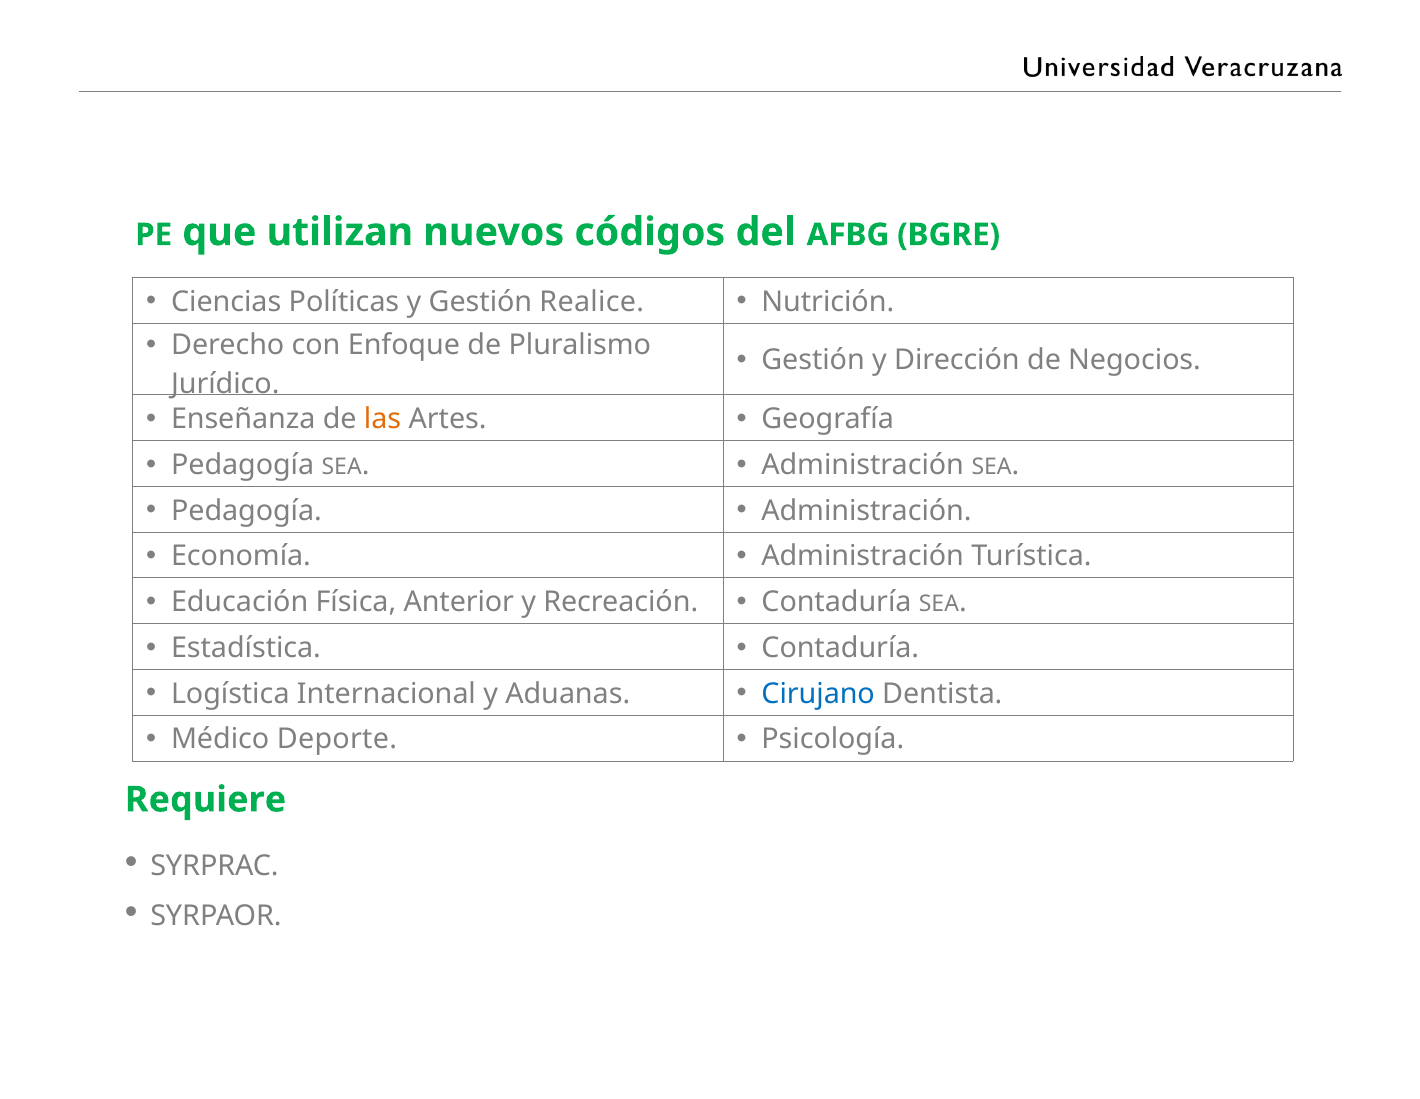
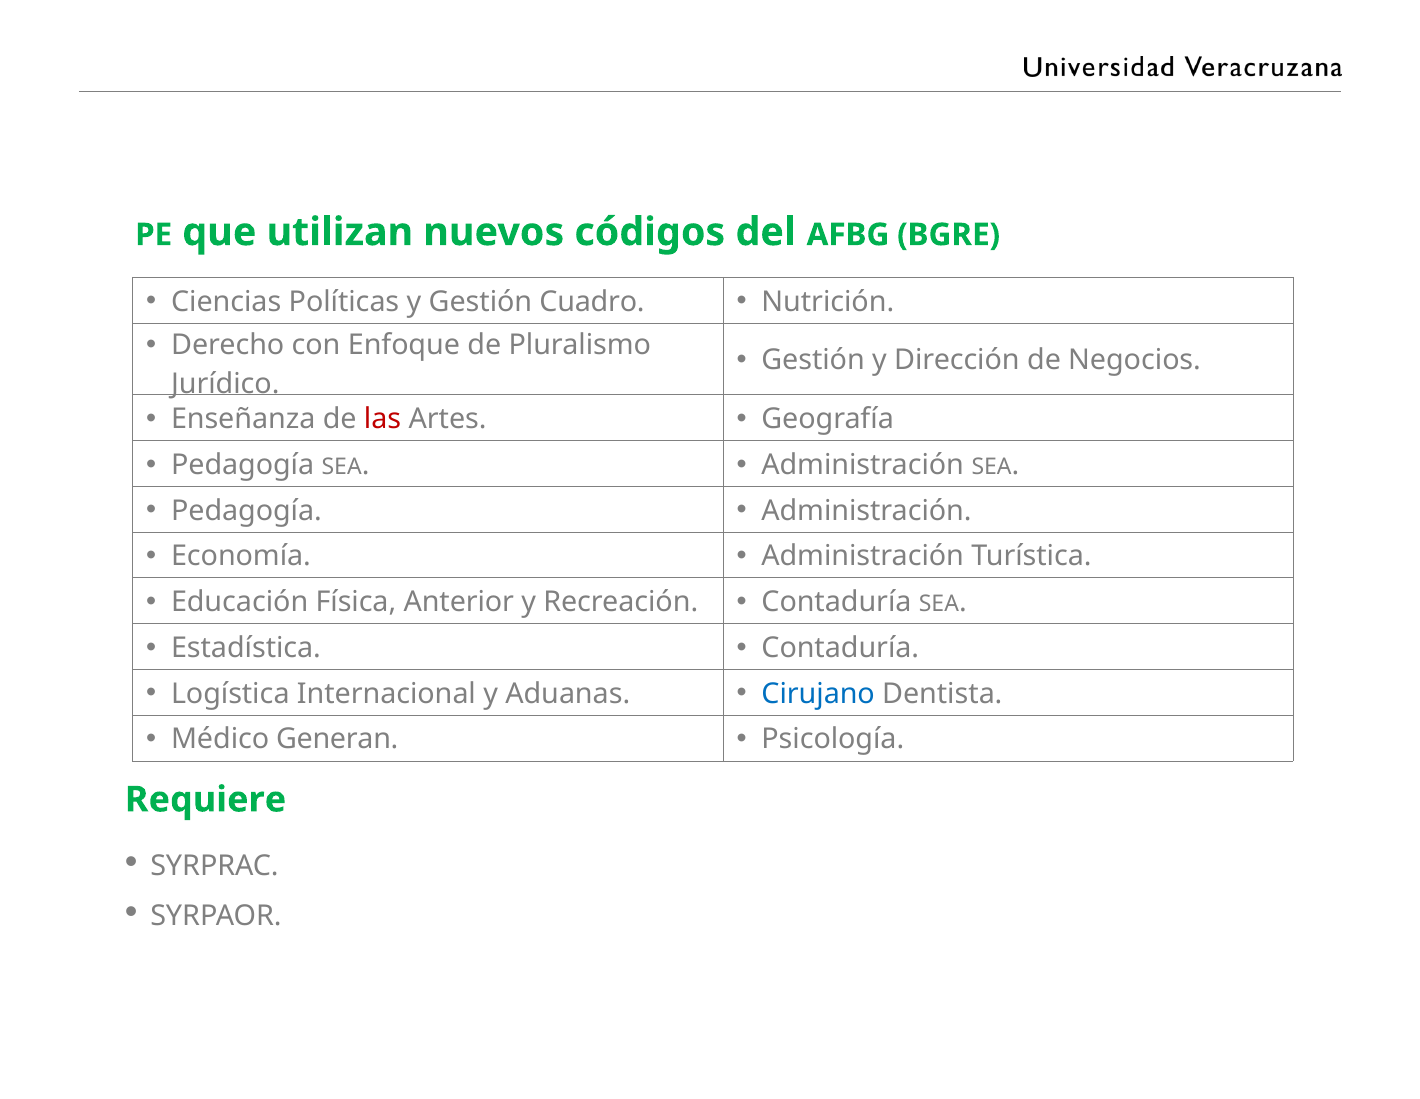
Realice: Realice -> Cuadro (592, 302)
las colour: orange -> red (383, 419)
Deporte: Deporte -> Generan (337, 740)
